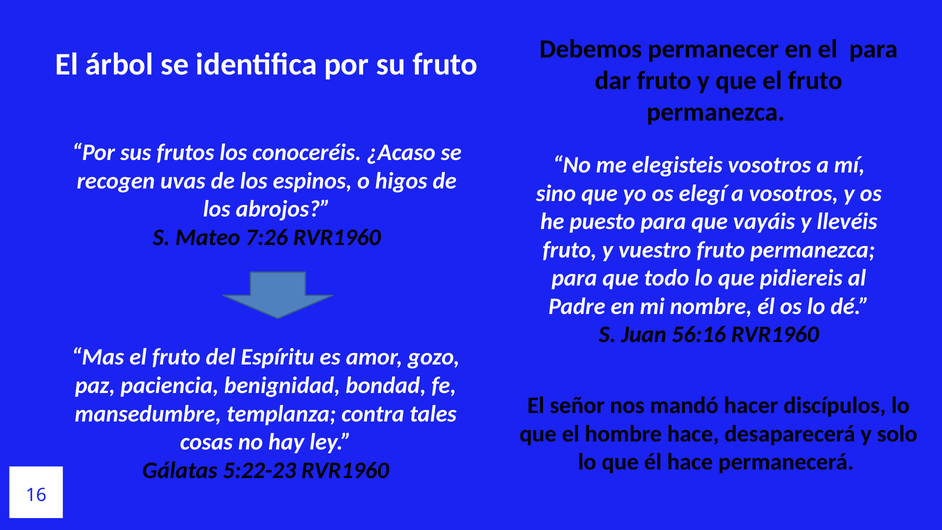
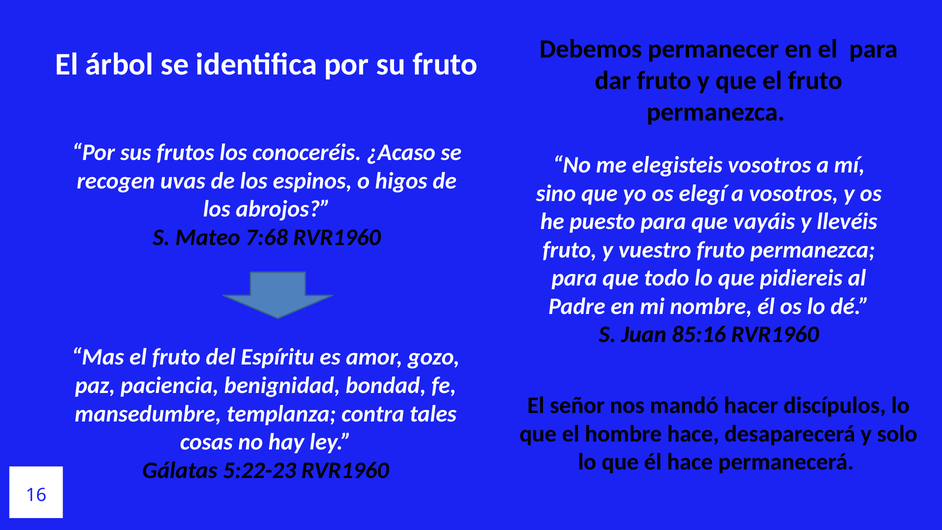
7:26: 7:26 -> 7:68 (267, 237)
56:16: 56:16 -> 85:16 (699, 335)
